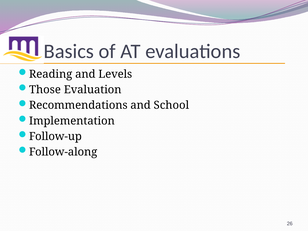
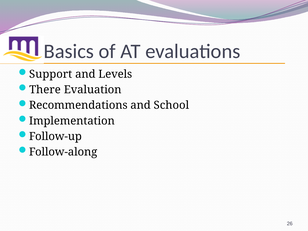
Reading: Reading -> Support (51, 74)
Those: Those -> There (45, 90)
